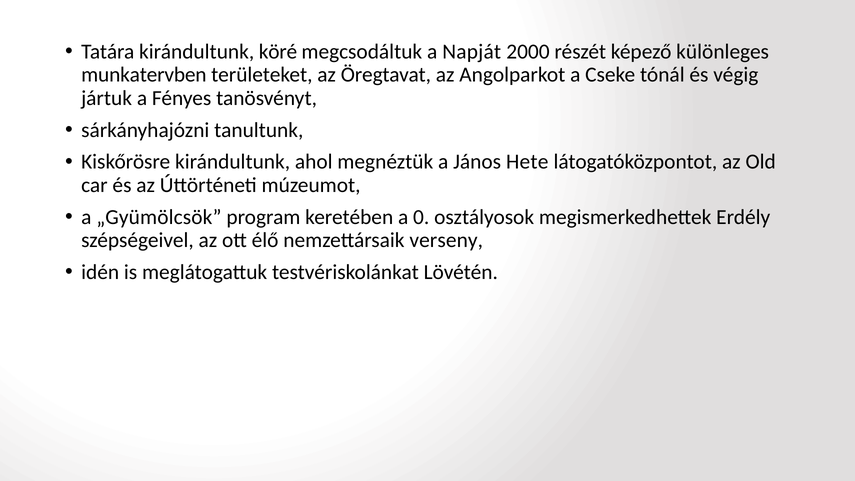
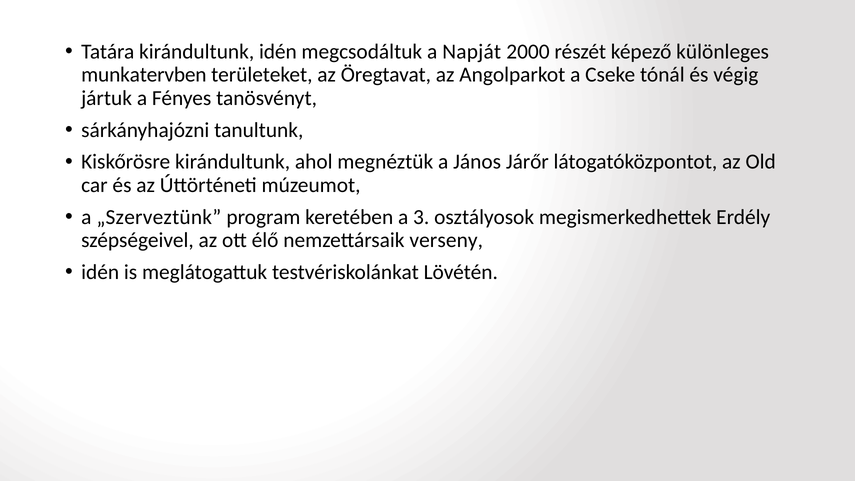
kirándultunk köré: köré -> idén (278, 52)
Hete: Hete -> Járőr (527, 162)
„Gyümölcsök: „Gyümölcsök -> „Szerveztünk (159, 217)
0: 0 -> 3 (421, 217)
